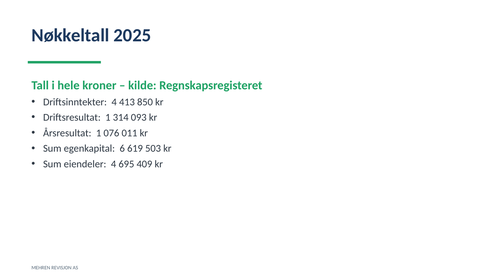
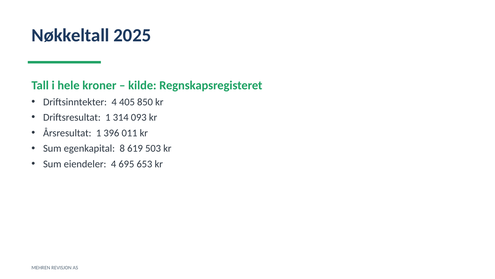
413: 413 -> 405 (127, 102)
076: 076 -> 396 (111, 133)
6: 6 -> 8 (122, 148)
409: 409 -> 653 (144, 164)
